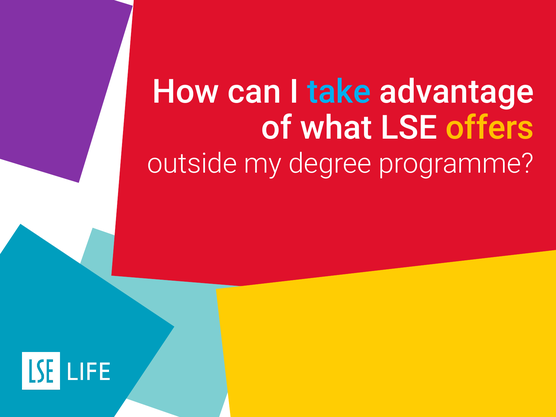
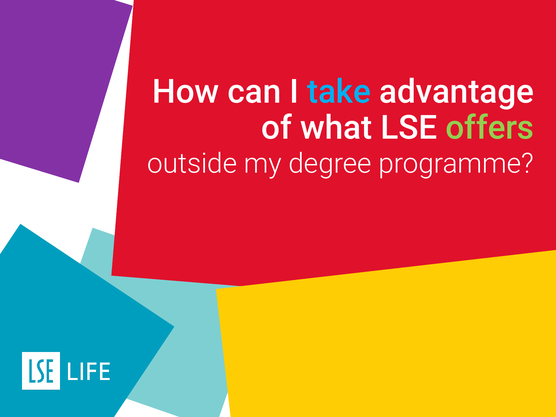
offers colour: yellow -> light green (490, 128)
